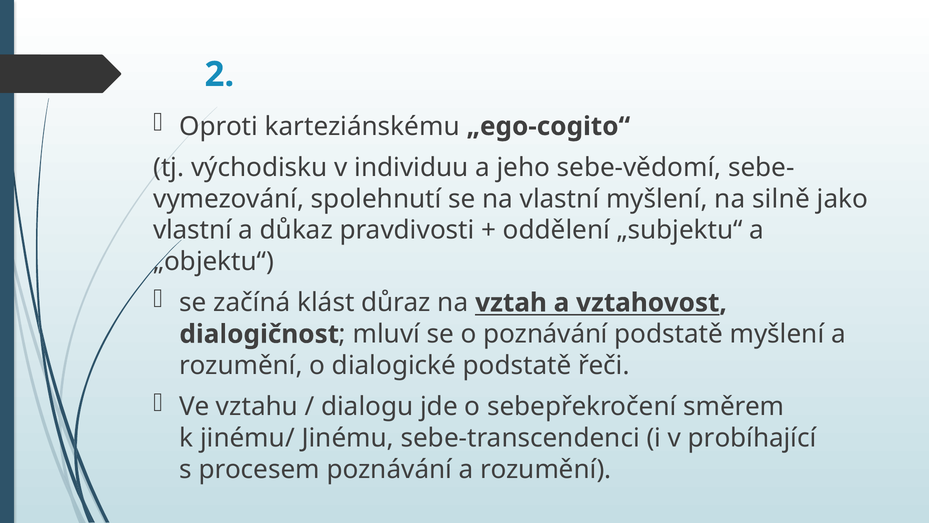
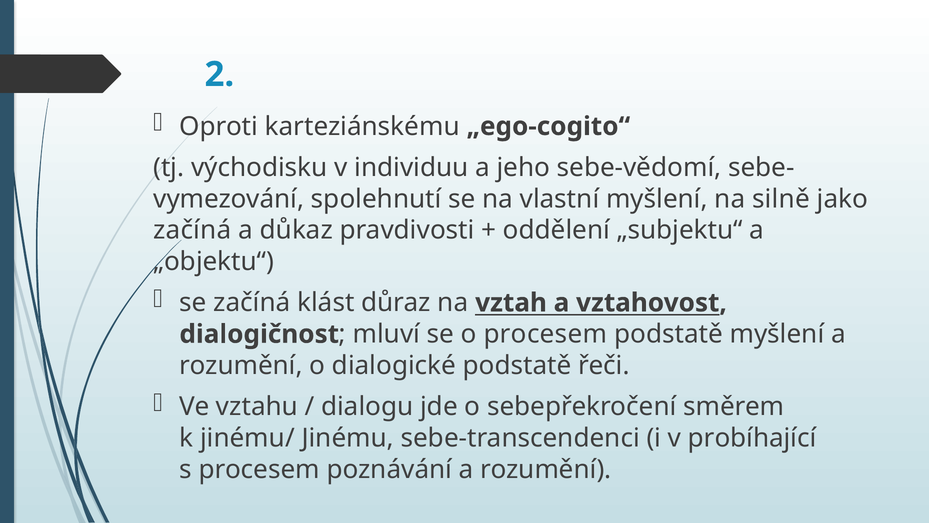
vlastní: vlastní -> začíná (192, 230)
o poznávání: poznávání -> procesem (545, 334)
